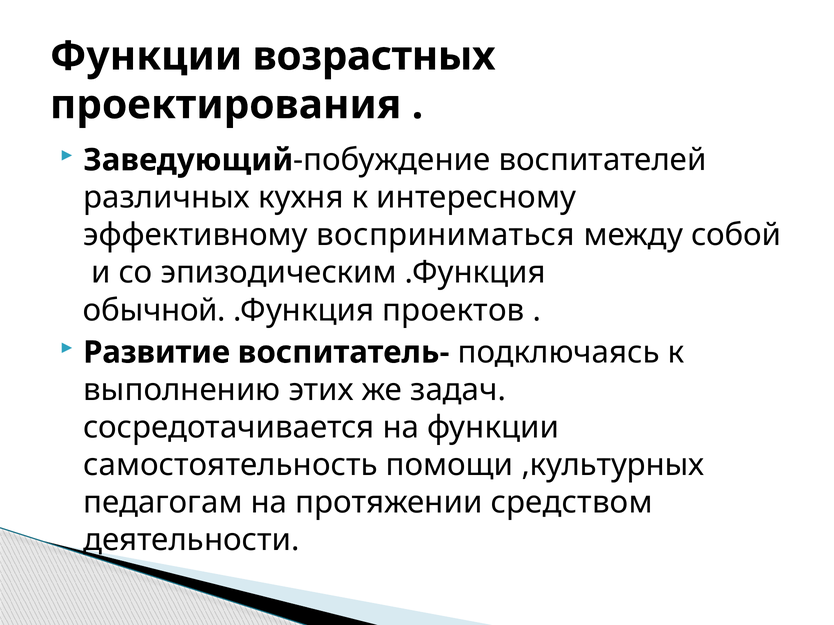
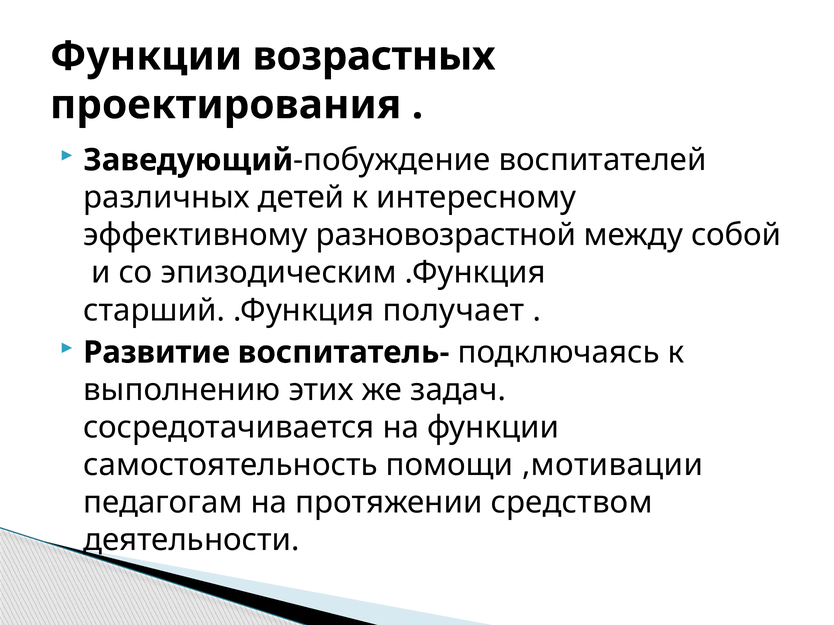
кухня: кухня -> детей (301, 198)
восприниматься: восприниматься -> разновозрастной (446, 235)
обычной: обычной -> старший (154, 310)
проектов: проектов -> получает (453, 310)
,культурных: ,культурных -> ,мотивации (613, 465)
